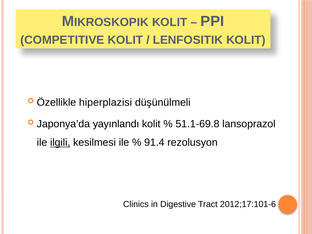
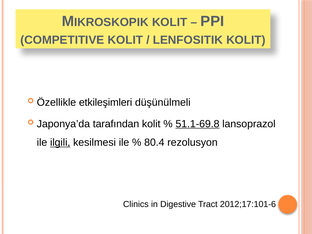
hiperplazisi: hiperplazisi -> etkileşimleri (106, 102)
yayınlandı: yayınlandı -> tarafından (116, 124)
51.1-69.8 underline: none -> present (197, 124)
91.4: 91.4 -> 80.4 (154, 143)
